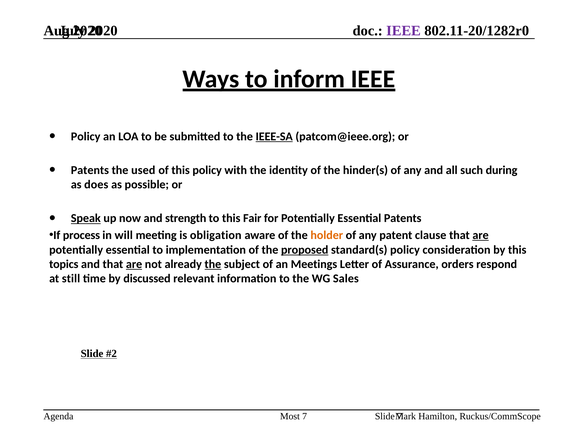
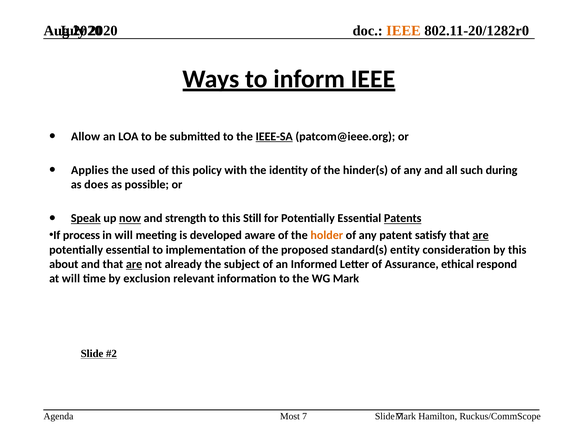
IEEE colour: purple -> orange (404, 31)
Policy: Policy -> Allow (86, 136)
Patents: Patents -> Applies (90, 170)
now underline: none -> present (130, 218)
Fair: Fair -> Still (252, 218)
Patents underline: none -> present (403, 218)
obligation: obligation -> developed (216, 235)
clause: clause -> satisfy (431, 235)
proposed underline: present -> none (305, 249)
standard(s policy: policy -> entity (405, 249)
topics: topics -> about (64, 264)
the underline: present -> none (213, 264)
Meetings: Meetings -> Informed (314, 264)
orders: orders -> ethical (458, 264)
at still: still -> will (71, 278)
discussed: discussed -> exclusion (147, 278)
WG Sales: Sales -> Mark (346, 278)
